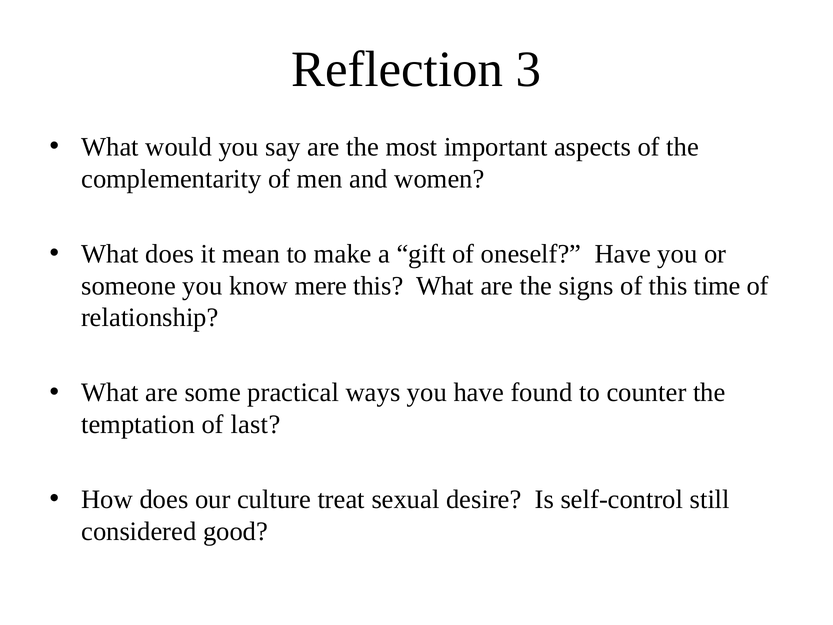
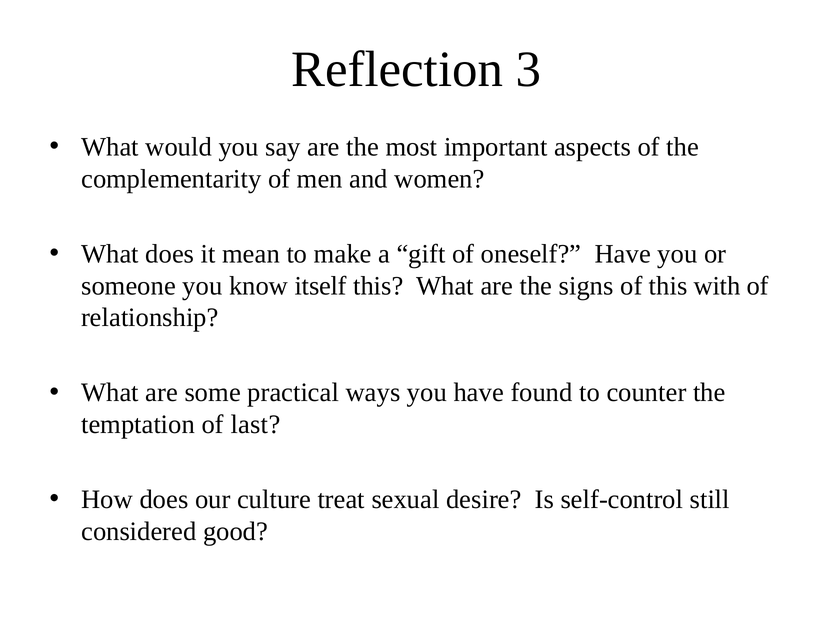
mere: mere -> itself (321, 286)
time: time -> with (717, 286)
